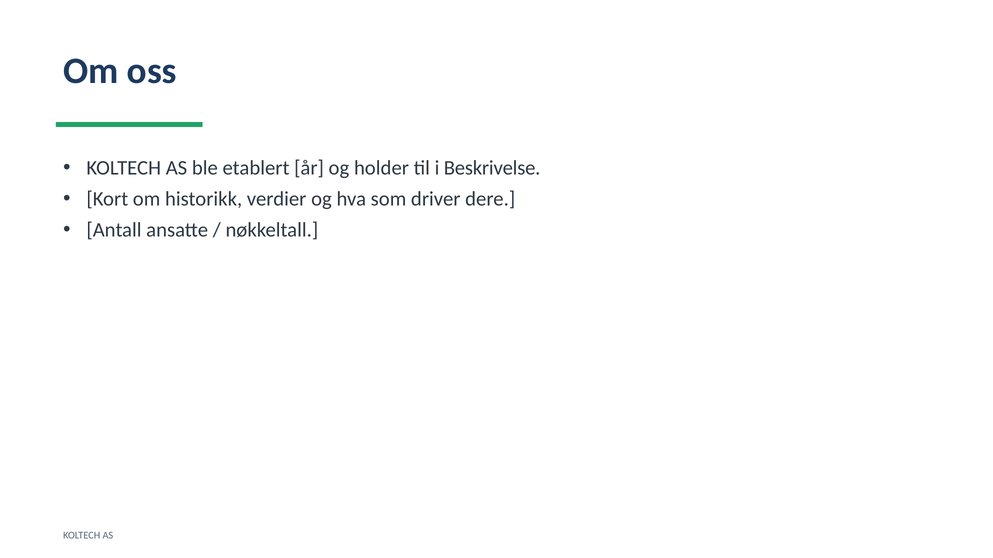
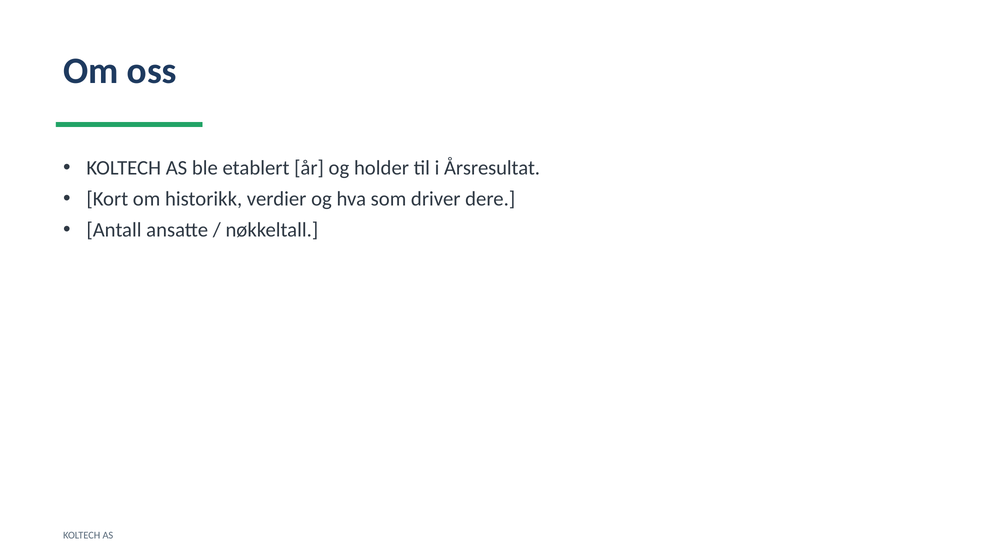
Beskrivelse: Beskrivelse -> Årsresultat (492, 168)
